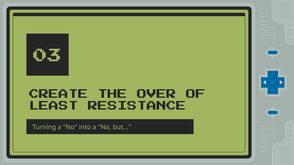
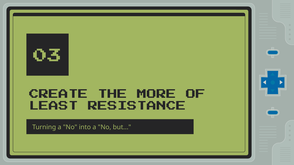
OVER: OVER -> MORE (157, 96)
